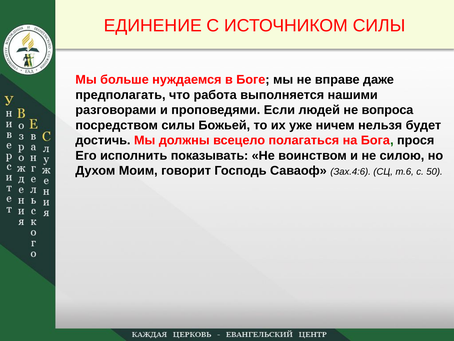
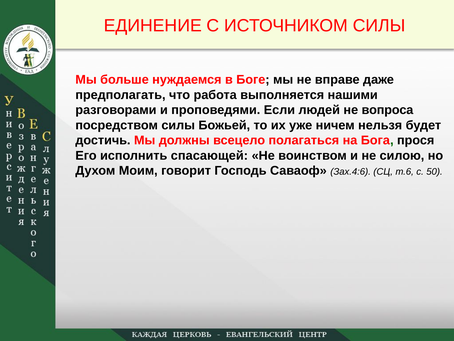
показывать: показывать -> спасающей (209, 155)
